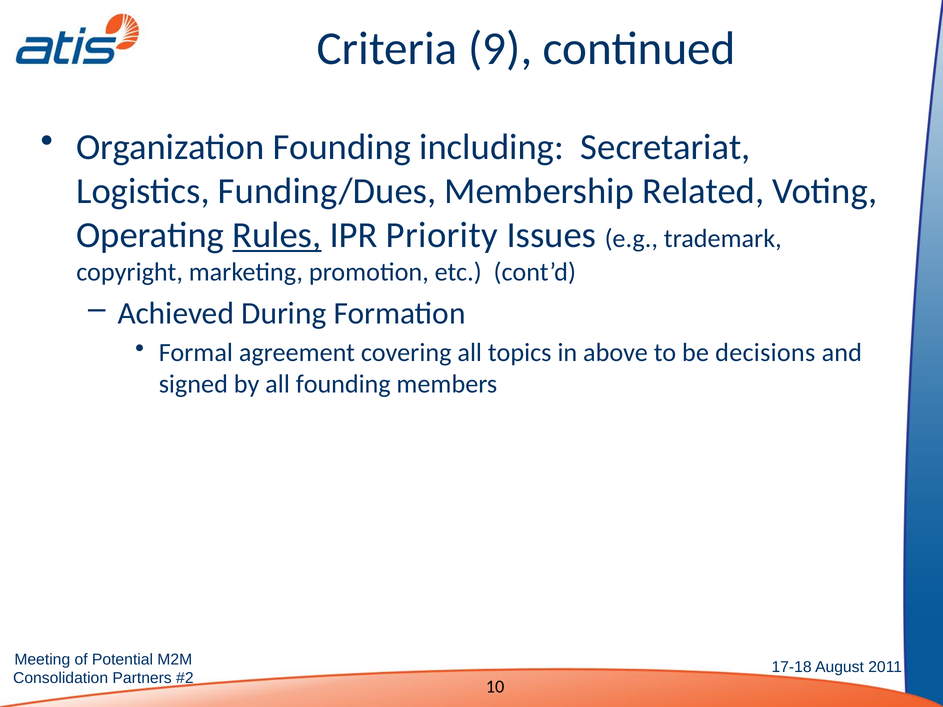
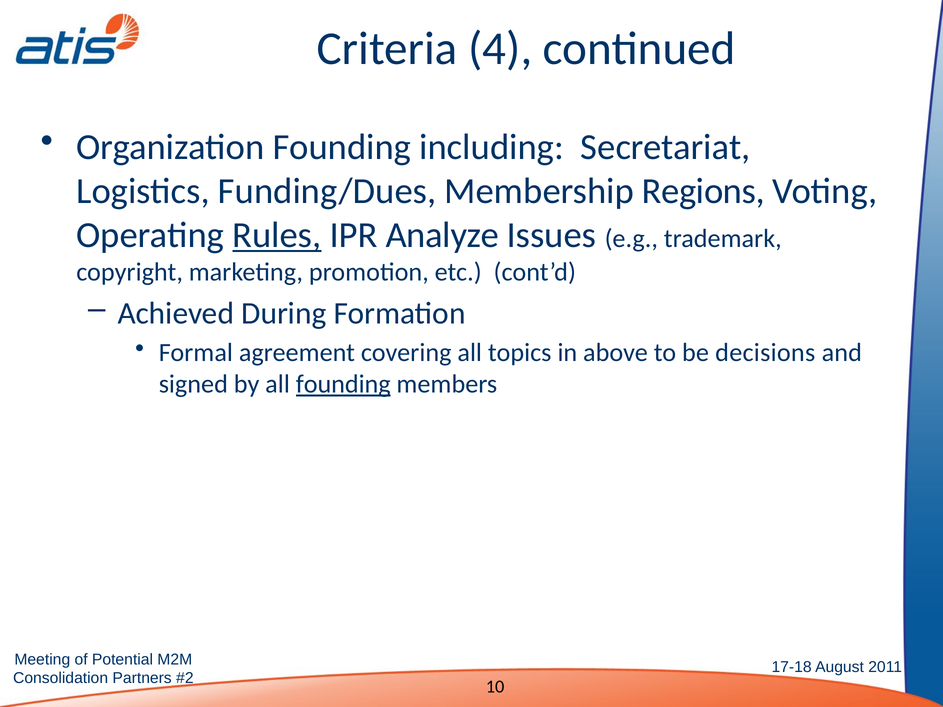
9: 9 -> 4 (500, 49)
Related: Related -> Regions (703, 191)
Priority: Priority -> Analyze (442, 235)
founding underline: none -> present (343, 384)
